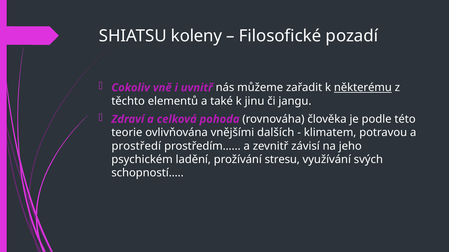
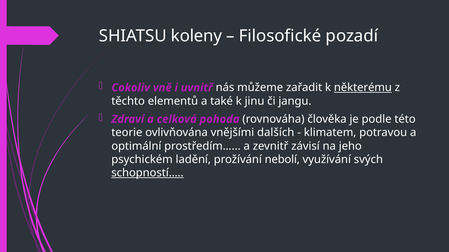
prostředí: prostředí -> optimální (136, 146)
stresu: stresu -> nebolí (282, 160)
schopností… underline: none -> present (147, 173)
